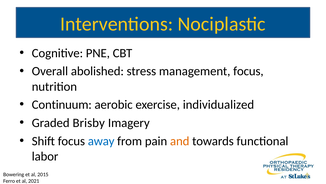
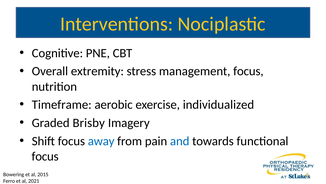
abolished: abolished -> extremity (97, 71)
Continuum: Continuum -> Timeframe (62, 104)
and colour: orange -> blue (180, 141)
labor: labor -> focus (45, 156)
